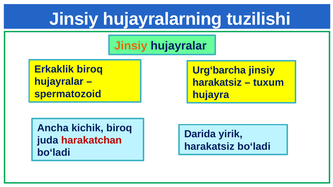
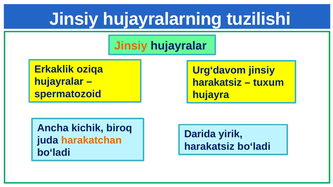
Erkaklik biroq: biroq -> oziqa (90, 69)
Urg‘barcha: Urg‘barcha -> Urg‘davom (219, 70)
harakatchan colour: red -> orange (91, 140)
